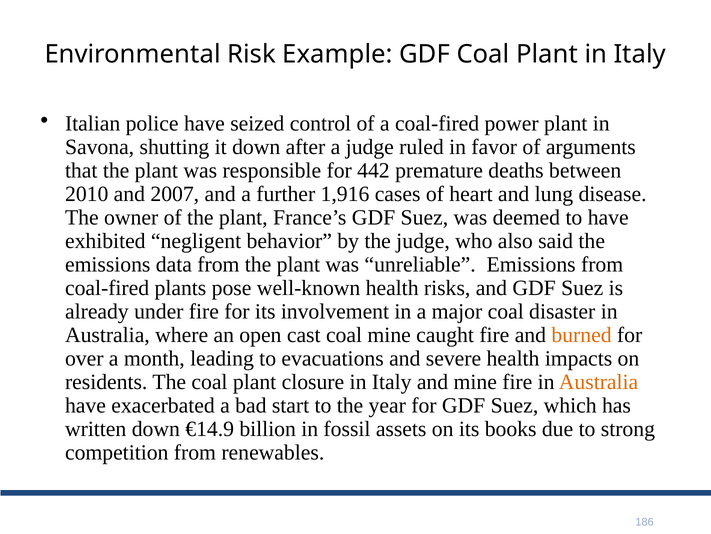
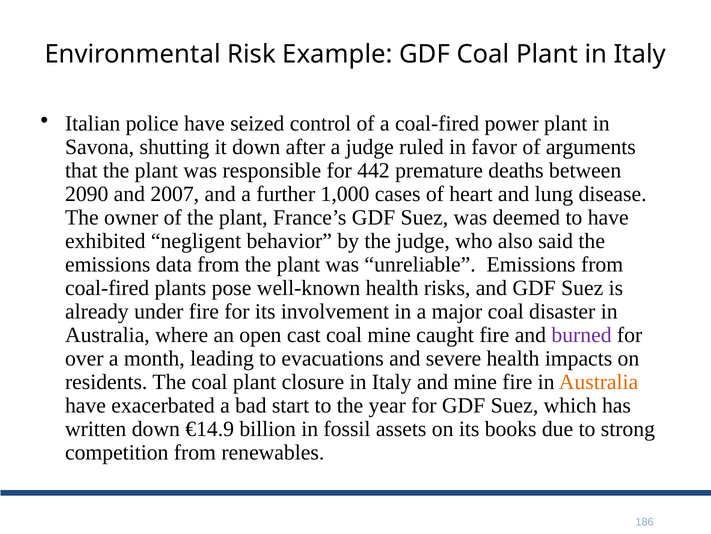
2010: 2010 -> 2090 (87, 194)
1,916: 1,916 -> 1,000 (345, 194)
burned colour: orange -> purple (582, 335)
